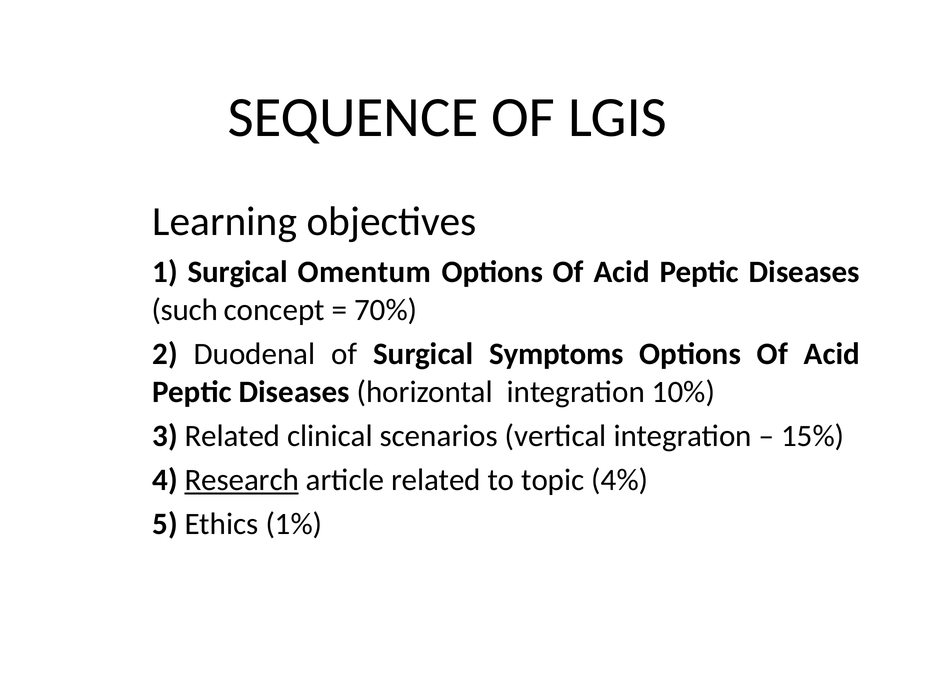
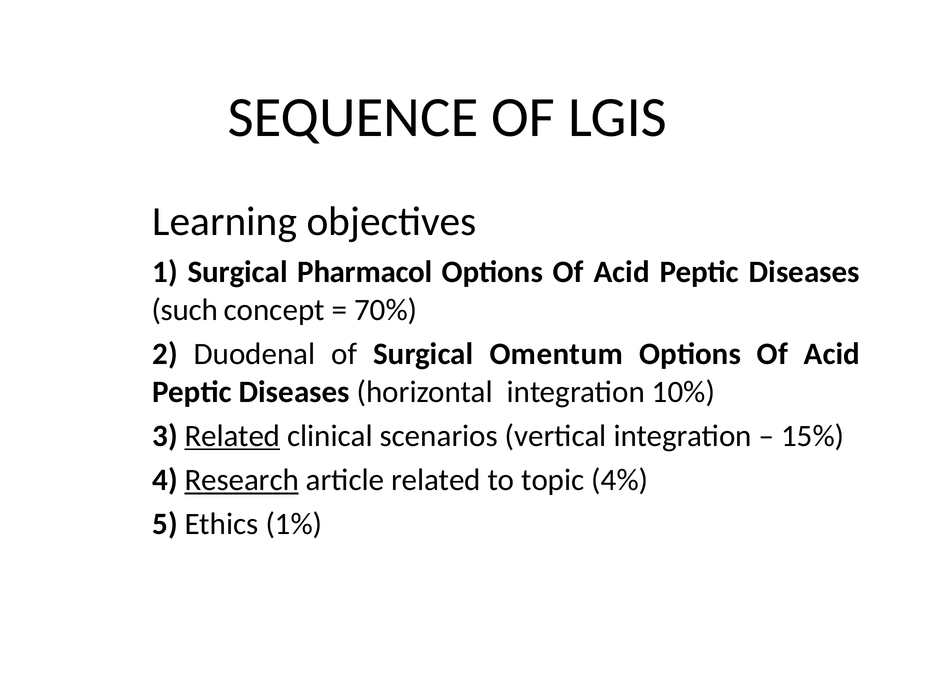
Omentum: Omentum -> Pharmacol (365, 272)
Symptoms: Symptoms -> Omentum (556, 354)
Related underline: none -> present (232, 436)
